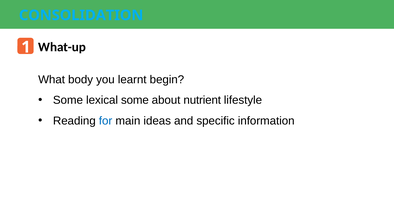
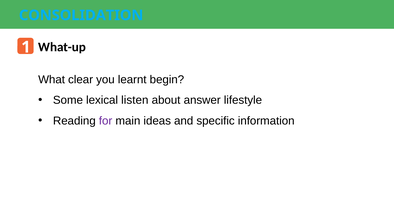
body: body -> clear (81, 80)
lexical some: some -> listen (135, 100)
nutrient: nutrient -> answer (202, 100)
for colour: blue -> purple (106, 121)
